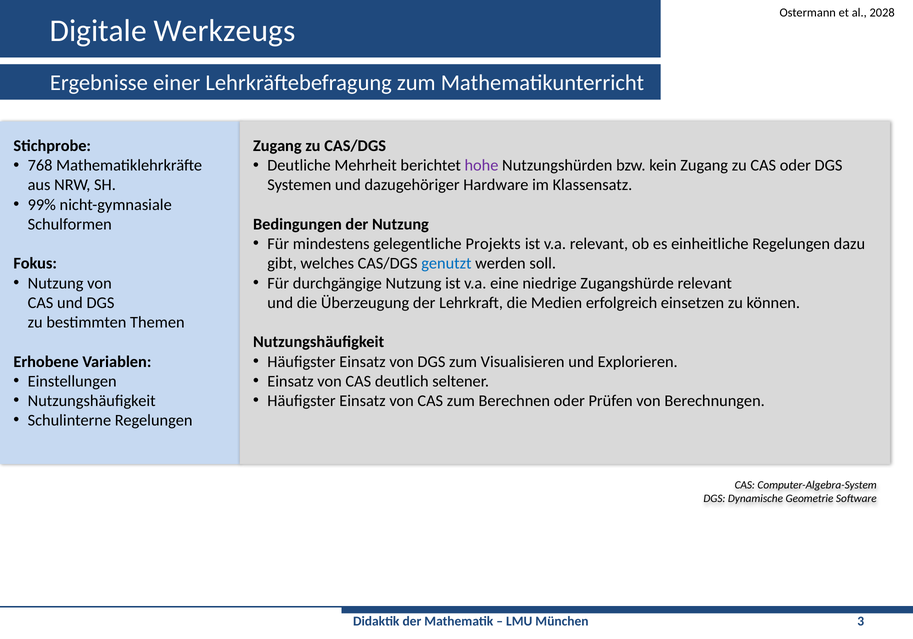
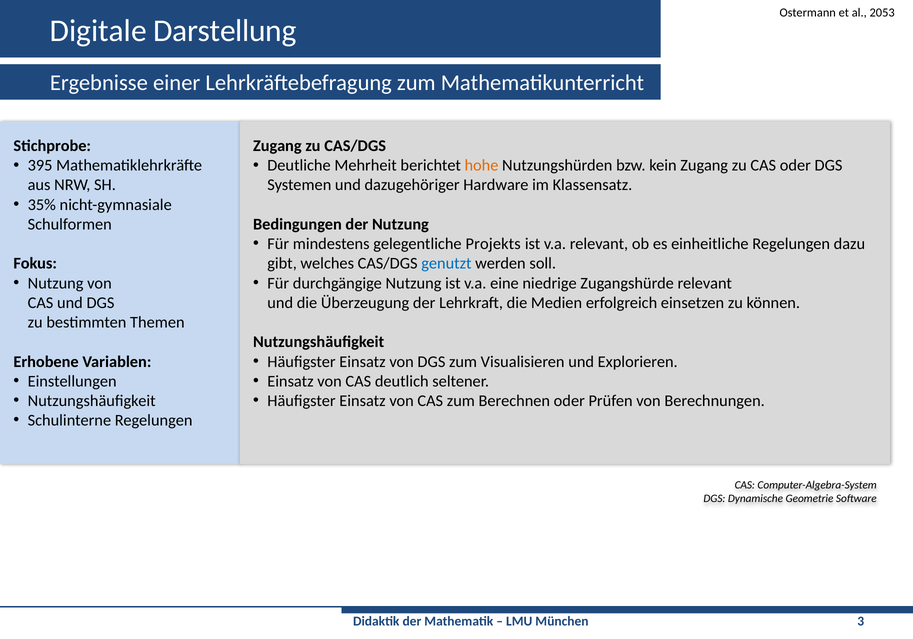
2028: 2028 -> 2053 (882, 13)
Werkzeugs: Werkzeugs -> Darstellung (225, 31)
768: 768 -> 395 (40, 165)
hohe colour: purple -> orange (481, 165)
99%: 99% -> 35% (42, 205)
